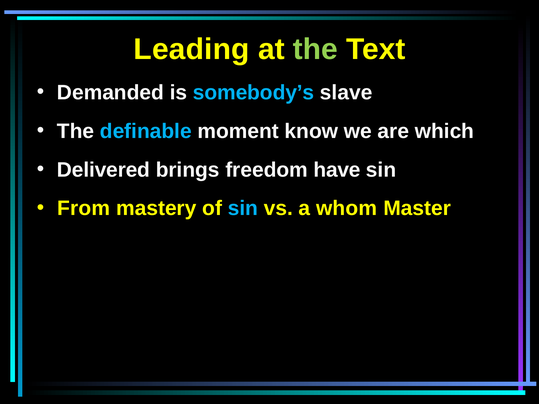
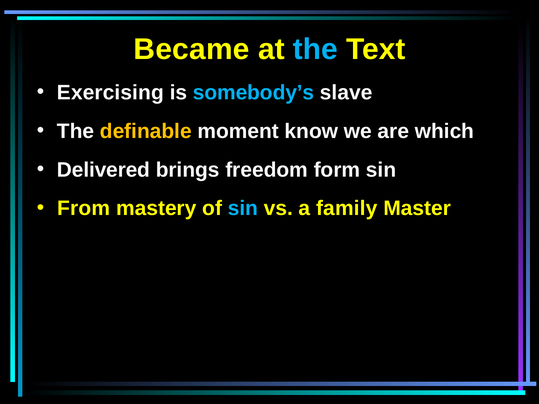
Leading: Leading -> Became (192, 49)
the colour: light green -> light blue (315, 49)
Demanded: Demanded -> Exercising (110, 93)
definable colour: light blue -> yellow (146, 131)
have: have -> form (337, 170)
whom: whom -> family (347, 209)
